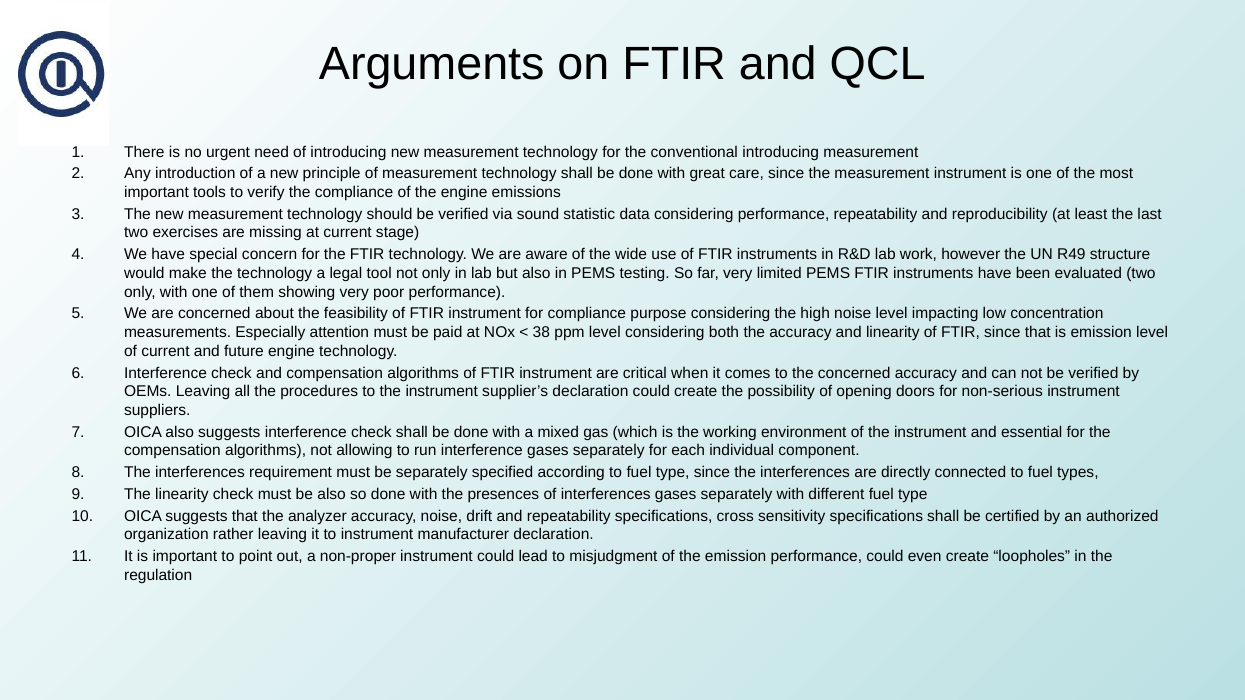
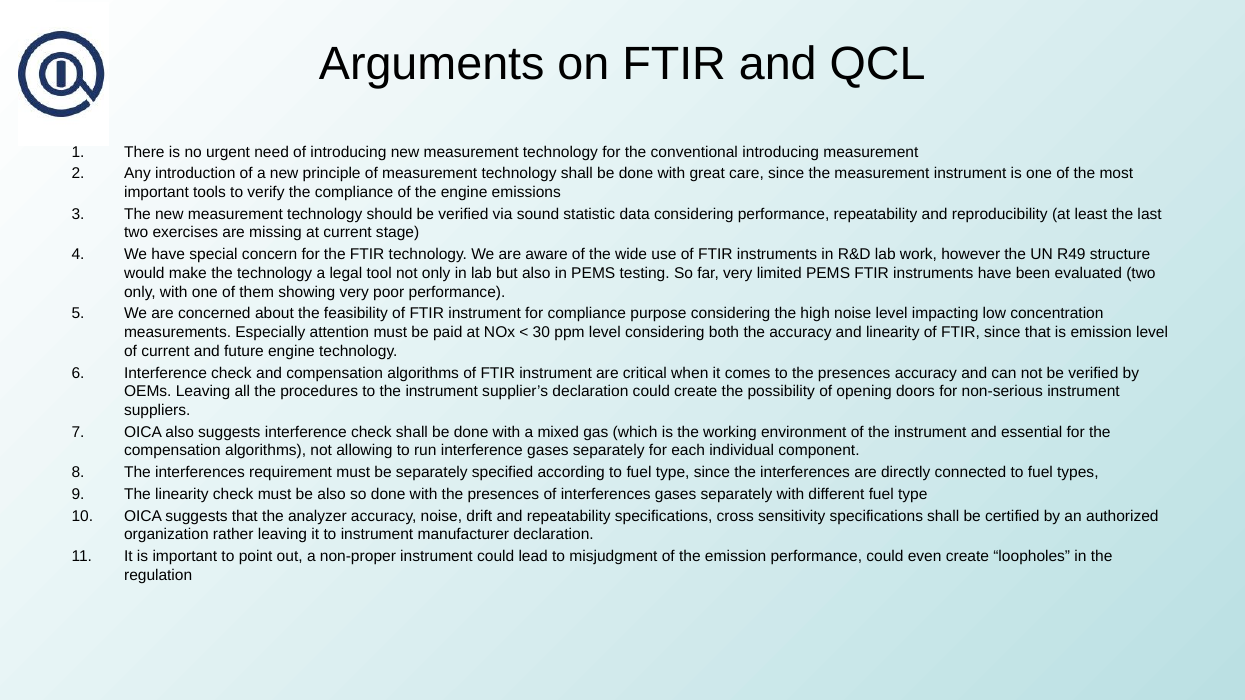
38: 38 -> 30 (541, 333)
to the concerned: concerned -> presences (854, 373)
